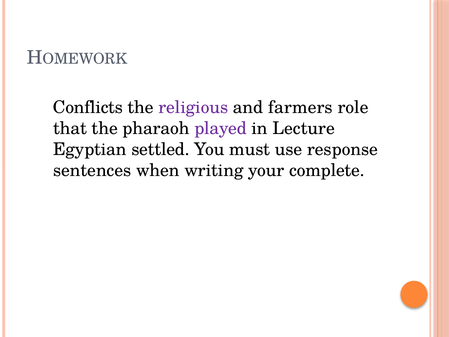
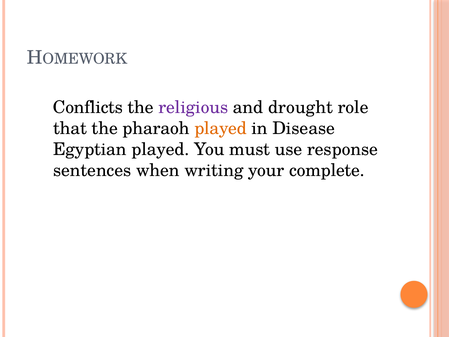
farmers: farmers -> drought (301, 107)
played colour: purple -> orange (221, 128)
Lecture: Lecture -> Disease (304, 128)
Egyptian settled: settled -> played (160, 149)
